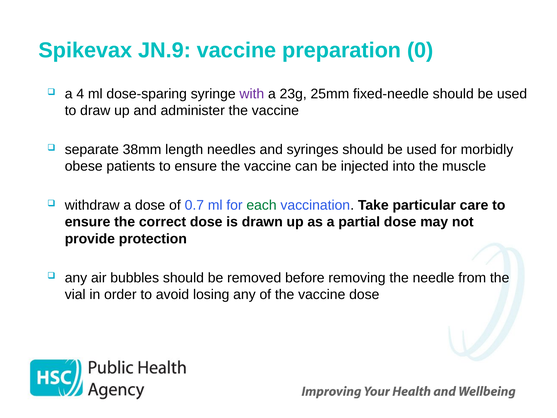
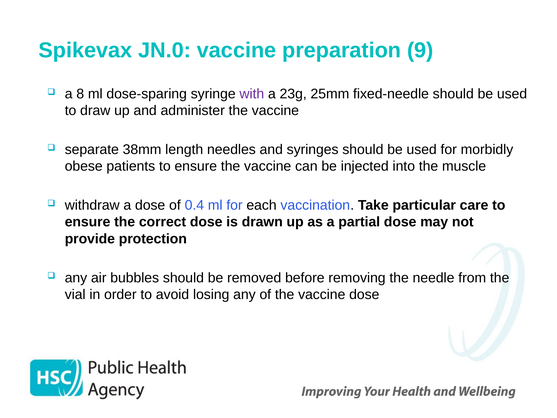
JN.9: JN.9 -> JN.0 (165, 50)
0: 0 -> 9 (420, 50)
4: 4 -> 8 (80, 94)
0.7: 0.7 -> 0.4 (194, 205)
each colour: green -> black (262, 205)
